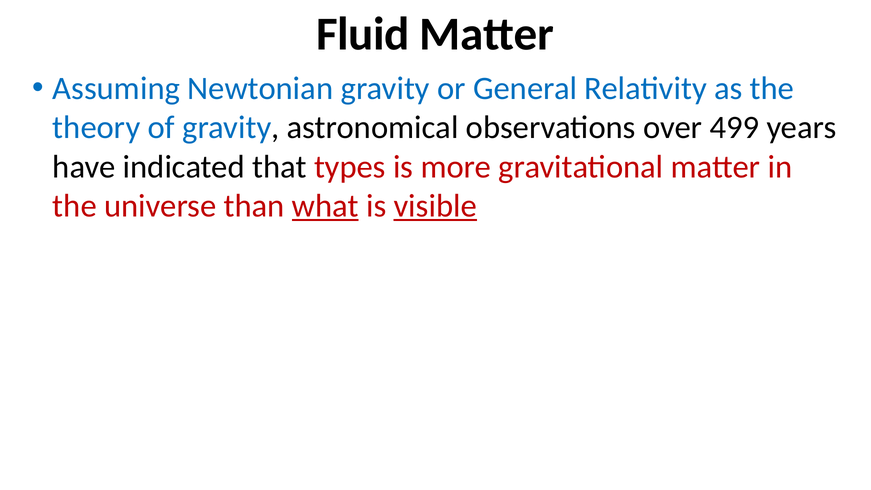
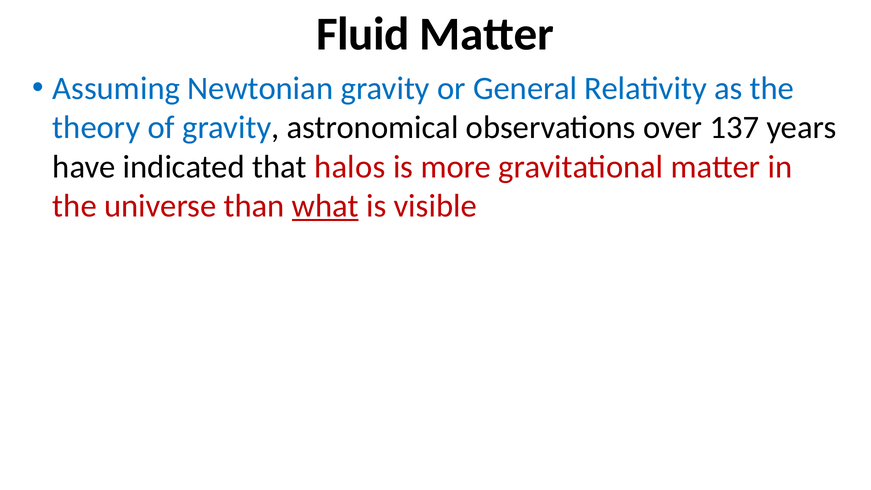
499: 499 -> 137 (734, 128)
types: types -> halos (350, 167)
visible underline: present -> none (435, 206)
